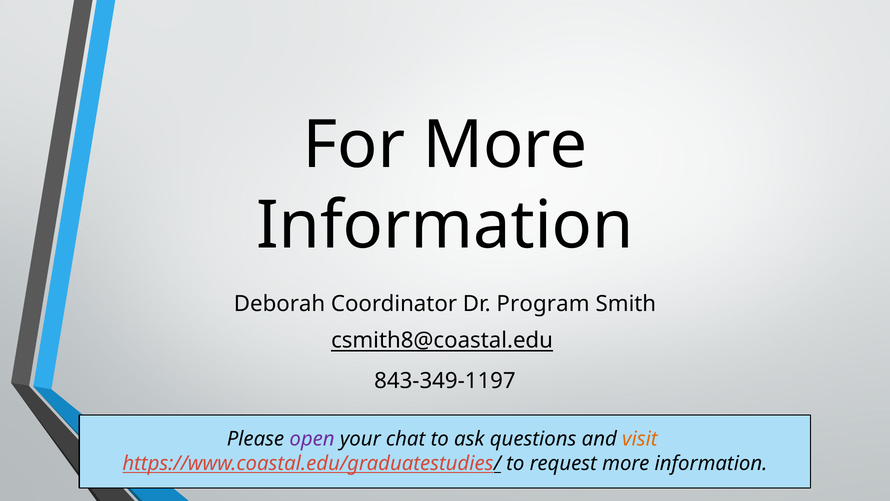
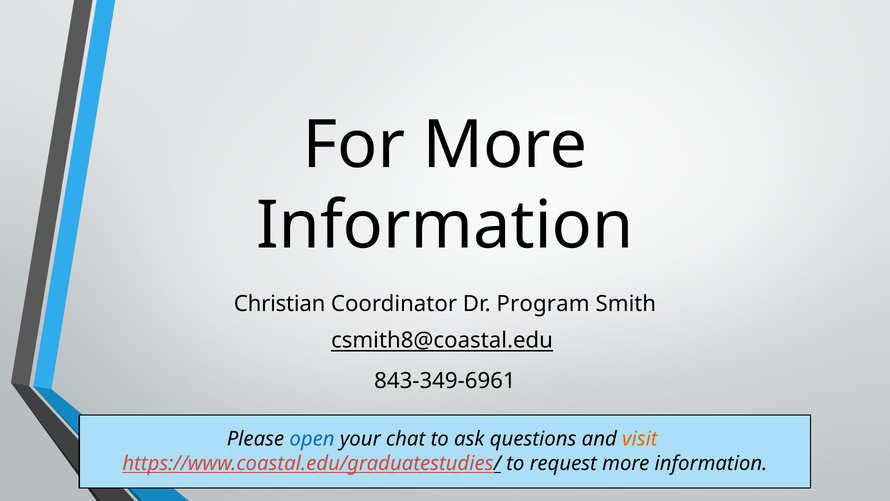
Deborah: Deborah -> Christian (280, 304)
843-349-1197: 843-349-1197 -> 843-349-6961 (445, 381)
open colour: purple -> blue (312, 439)
